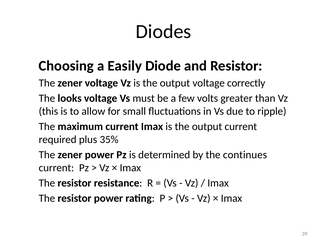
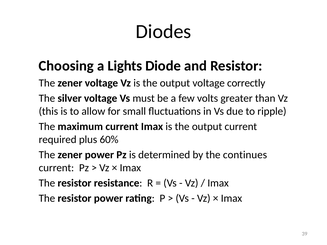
Easily: Easily -> Lights (125, 66)
looks: looks -> silver (70, 98)
35%: 35% -> 60% (109, 140)
